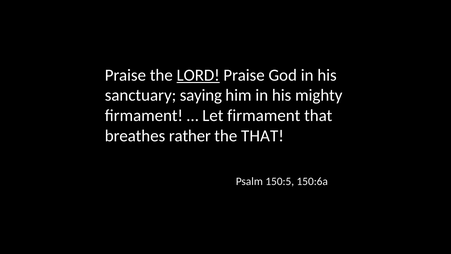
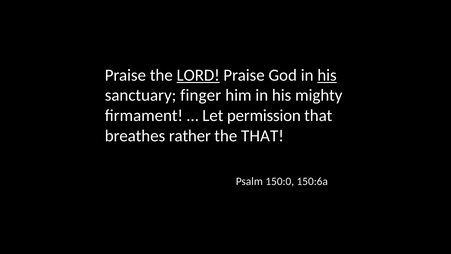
his underline: none -> present (327, 75)
saying: saying -> finger (201, 95)
Let firmament: firmament -> permission (264, 116)
150:5: 150:5 -> 150:0 (280, 181)
